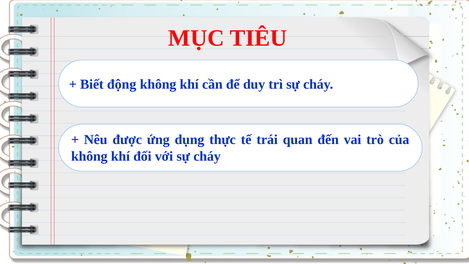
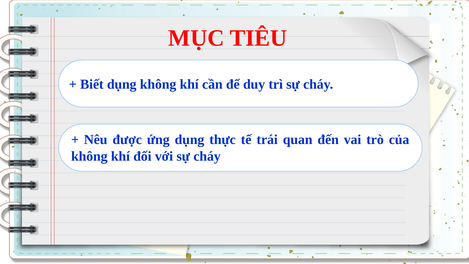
Biết động: động -> dụng (122, 84)
